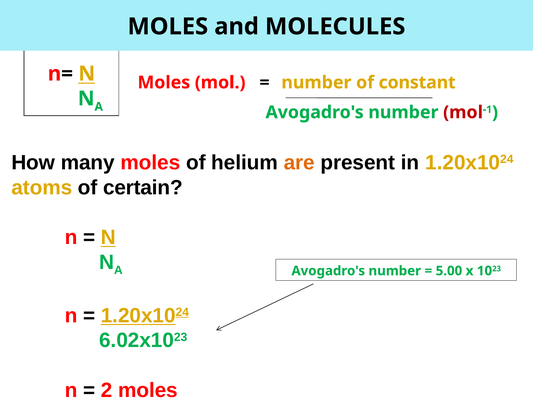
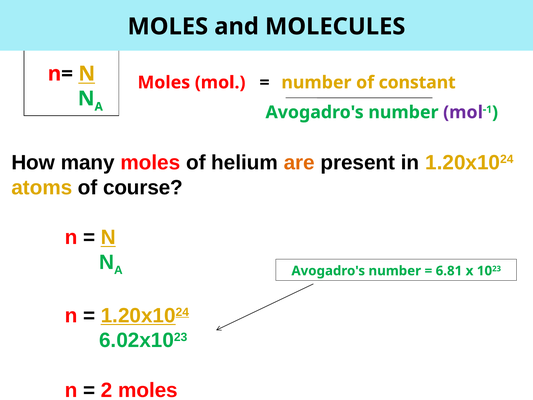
mol colour: red -> purple (463, 112)
certain: certain -> course (143, 187)
5.00: 5.00 -> 6.81 (449, 271)
